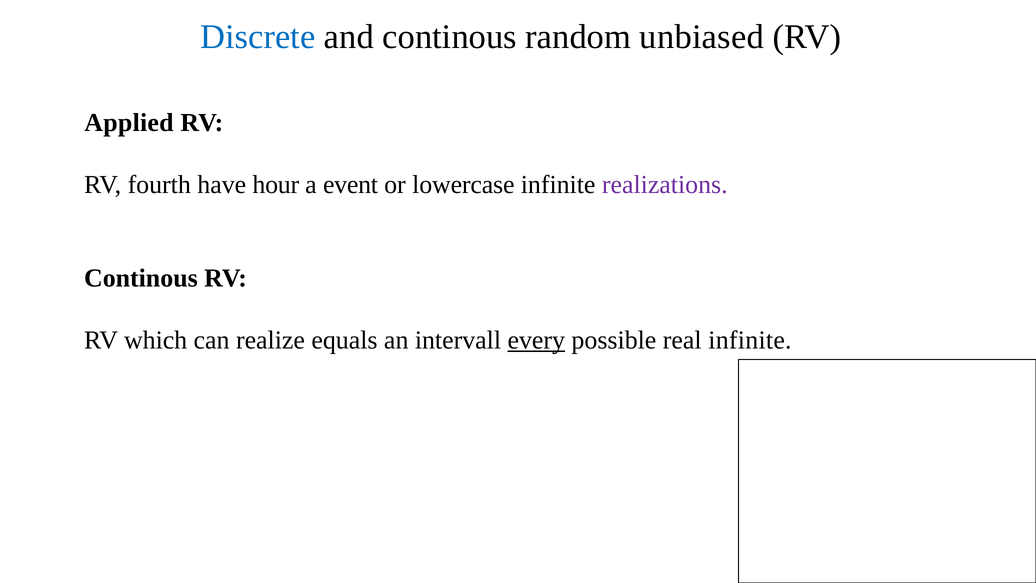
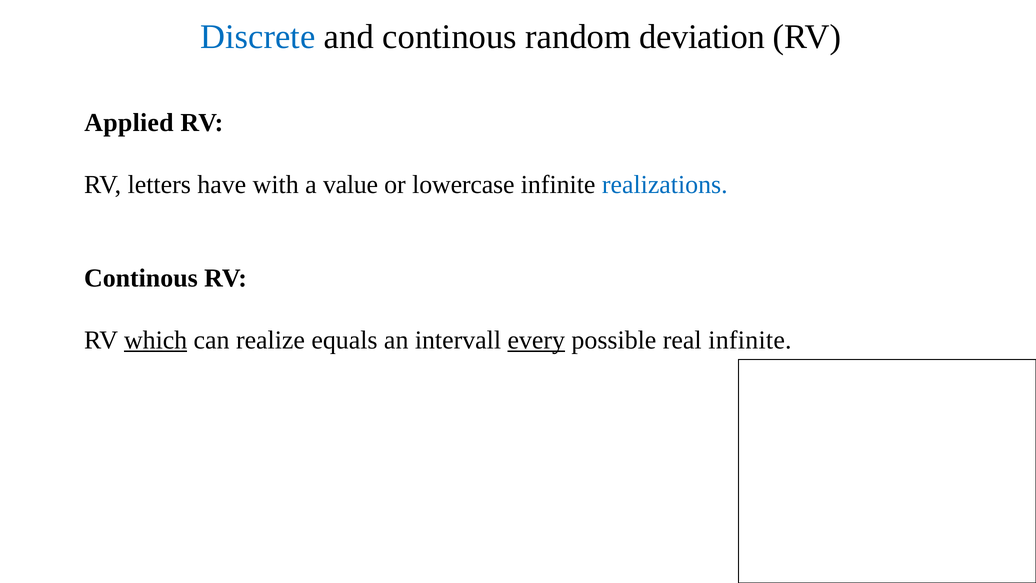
unbiased: unbiased -> deviation (702, 37)
fourth: fourth -> letters (159, 185)
hour: hour -> with (276, 185)
event: event -> value (351, 185)
realizations colour: purple -> blue (665, 185)
which underline: none -> present (156, 340)
